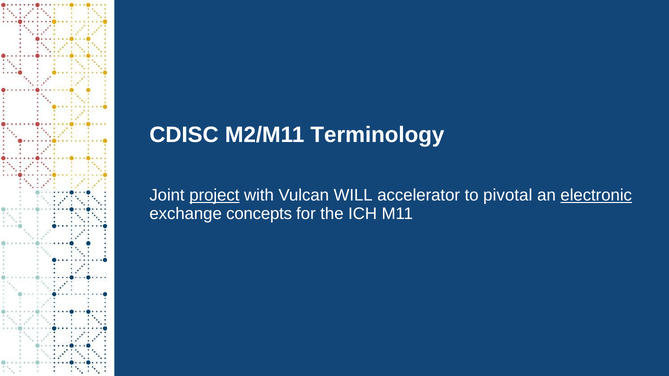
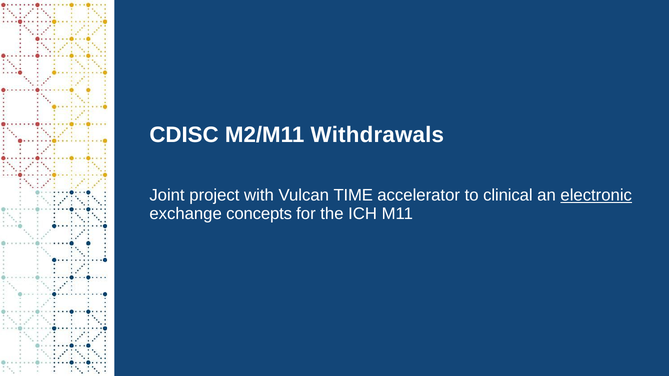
Terminology: Terminology -> Withdrawals (377, 135)
project underline: present -> none (214, 196)
WILL: WILL -> TIME (353, 196)
pivotal: pivotal -> clinical (508, 196)
